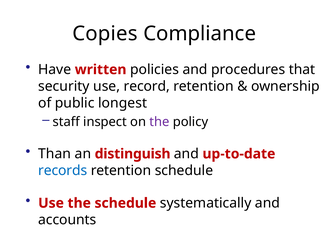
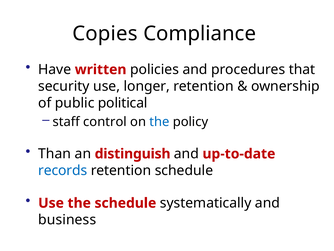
record: record -> longer (147, 86)
longest: longest -> political (123, 103)
inspect: inspect -> control (105, 122)
the colour: purple -> blue (159, 122)
accounts: accounts -> business (67, 219)
